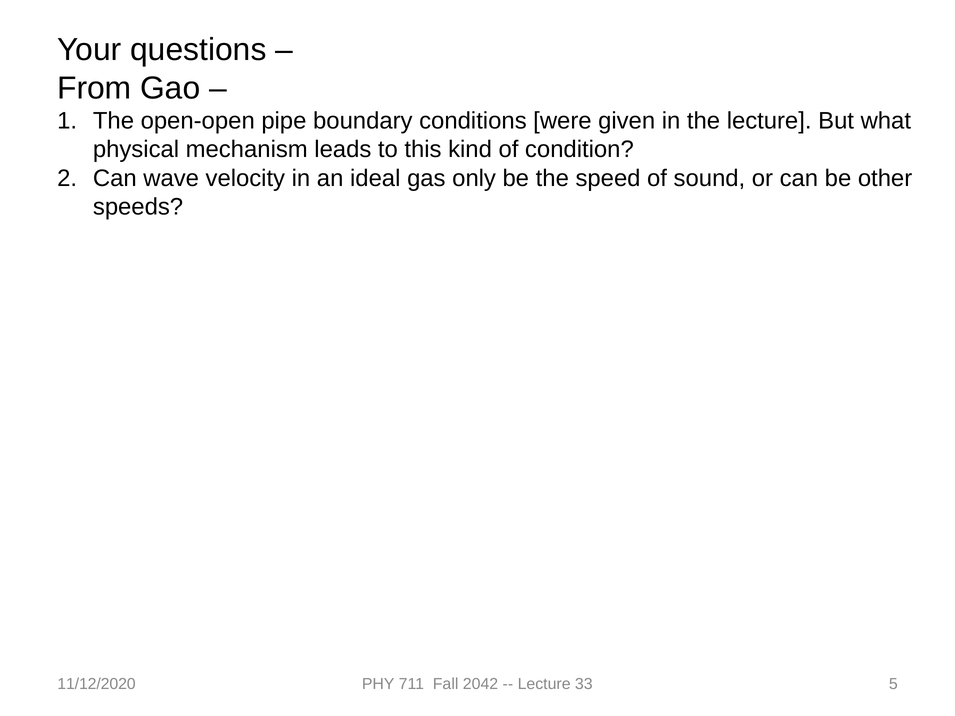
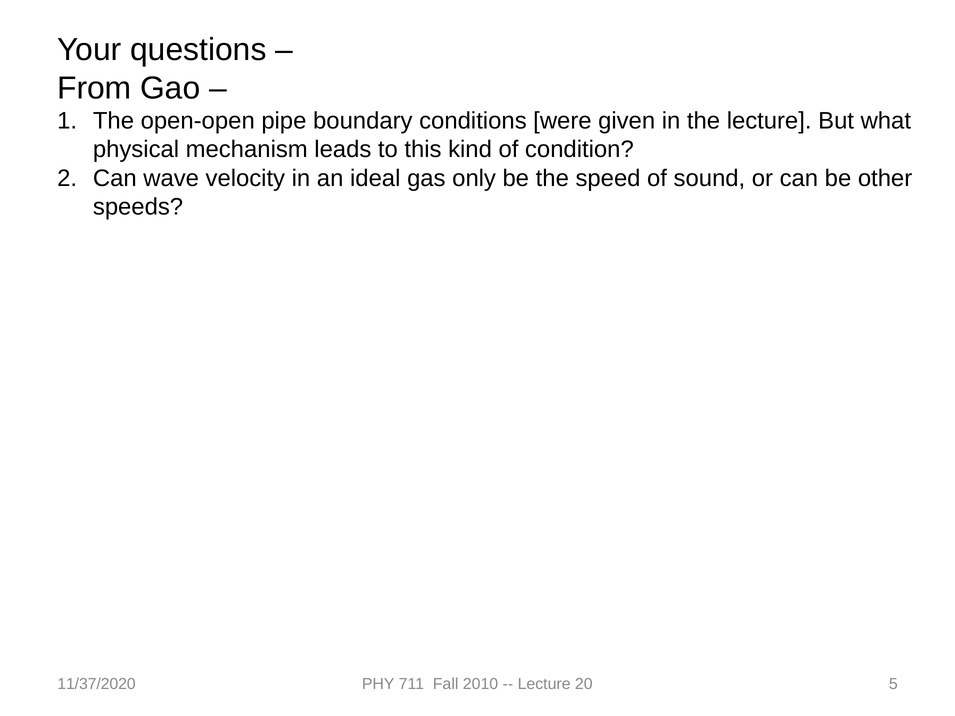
11/12/2020: 11/12/2020 -> 11/37/2020 (96, 684)
2042: 2042 -> 2010 (481, 684)
33: 33 -> 20 (584, 684)
